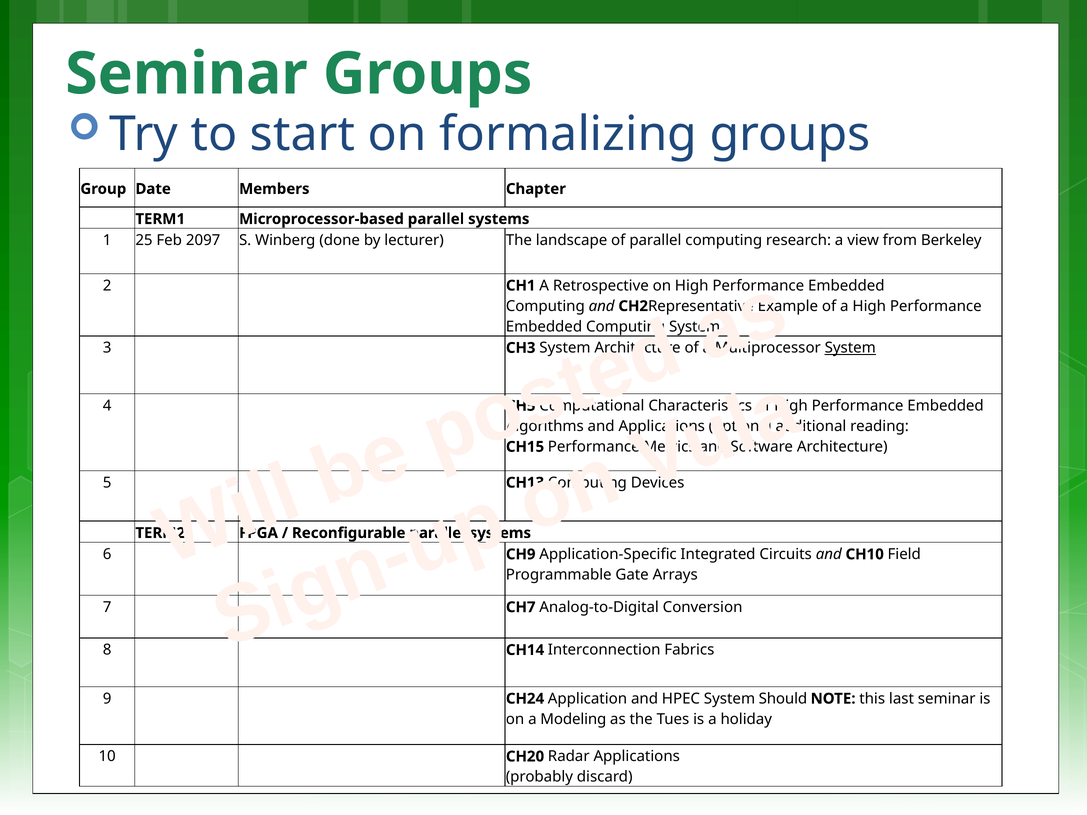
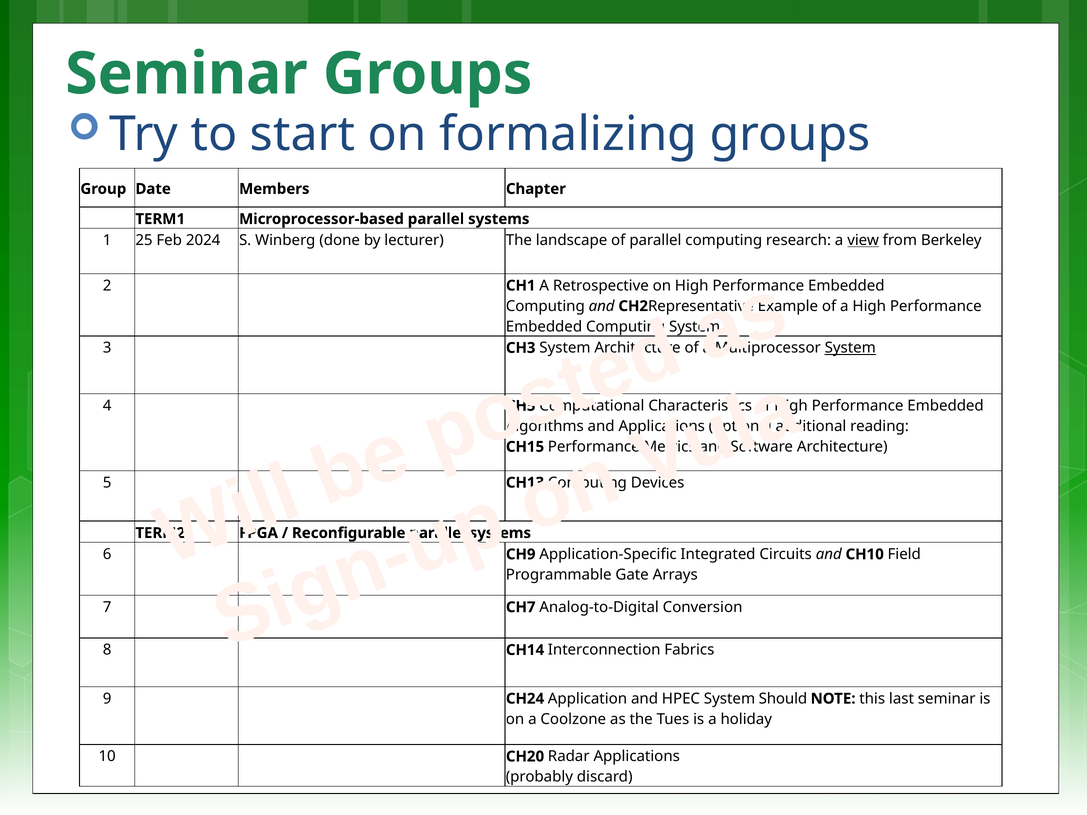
2097: 2097 -> 2024 (203, 240)
view underline: none -> present (863, 240)
Modeling: Modeling -> Coolzone (573, 719)
